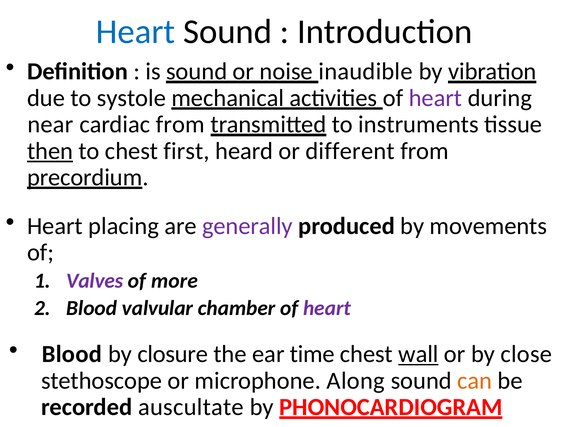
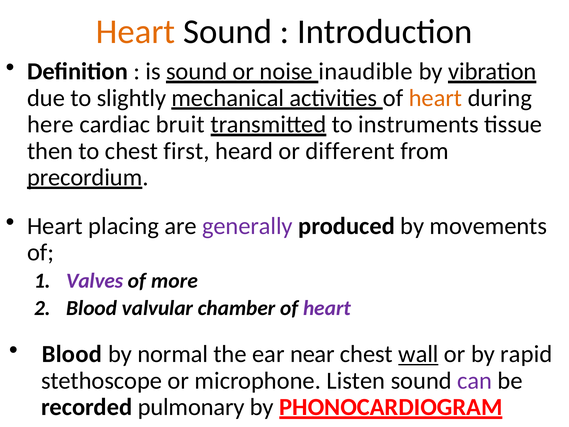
Heart colour: blue -> orange (136, 32)
systole: systole -> slightly (131, 98)
heart colour: purple -> orange (435, 98)
near: near -> here (50, 124)
cardiac from: from -> bruit (180, 124)
then underline: present -> none (50, 151)
closure: closure -> normal (173, 354)
time: time -> near (312, 354)
close: close -> rapid (526, 354)
Along: Along -> Listen (356, 380)
can colour: orange -> purple (475, 380)
auscultate: auscultate -> pulmonary (191, 407)
